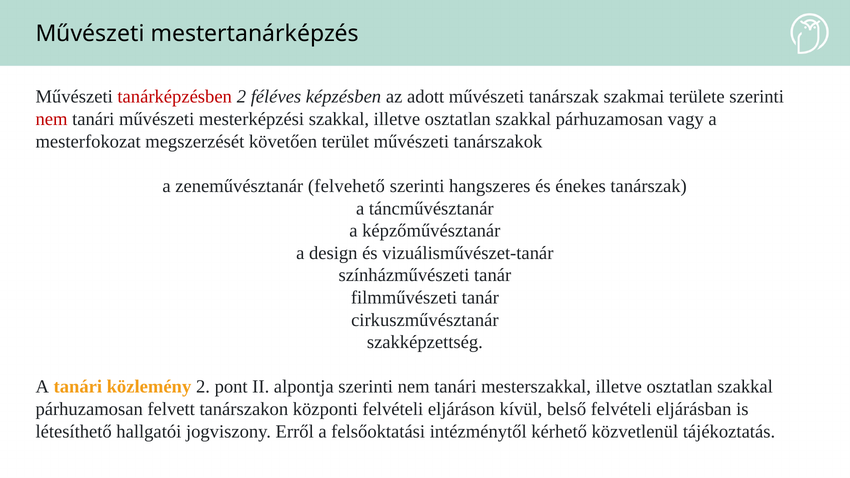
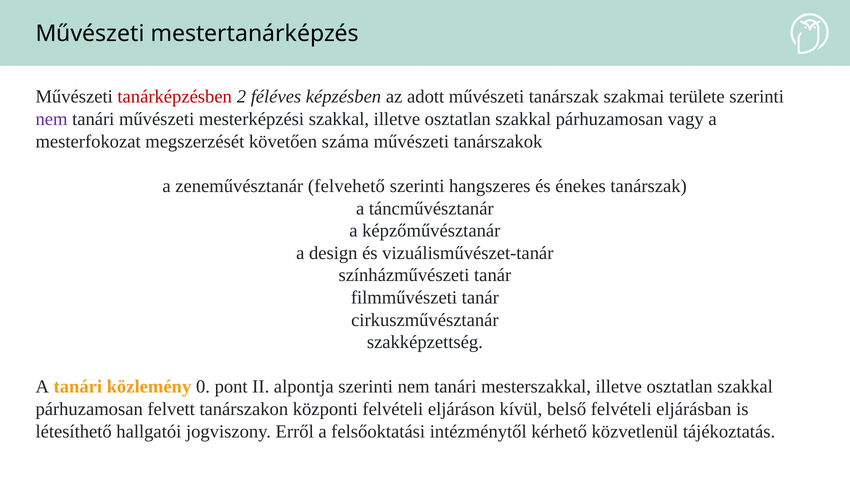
nem colour: red -> purple (52, 119)
terület: terület -> száma (345, 141)
közlemény 2: 2 -> 0 (203, 387)
